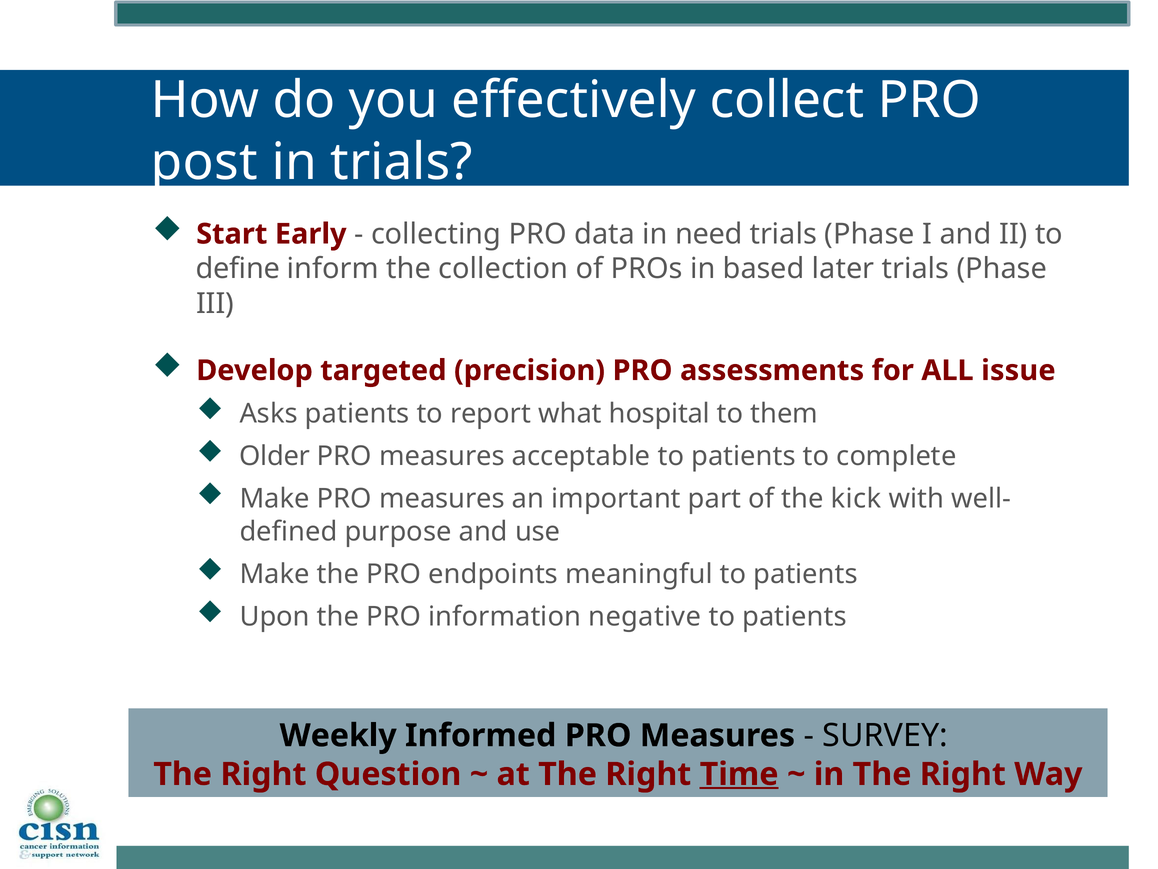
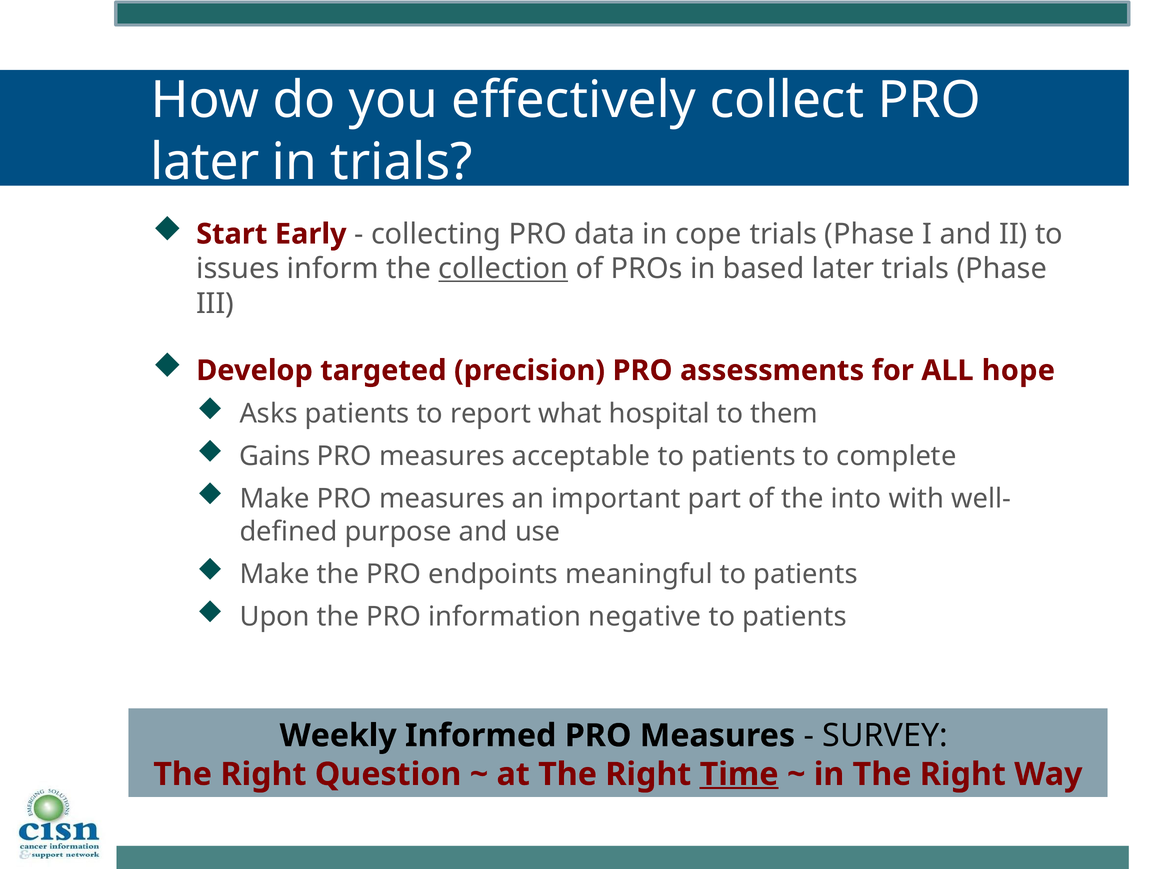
post: post -> later (205, 162)
need: need -> cope (709, 234)
define: define -> issues (238, 269)
collection underline: none -> present (503, 269)
issue: issue -> hope (1018, 370)
Older: Older -> Gains (275, 456)
kick: kick -> into (856, 499)
